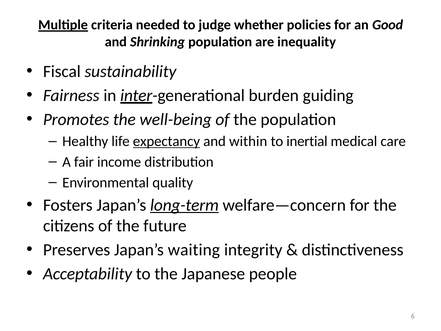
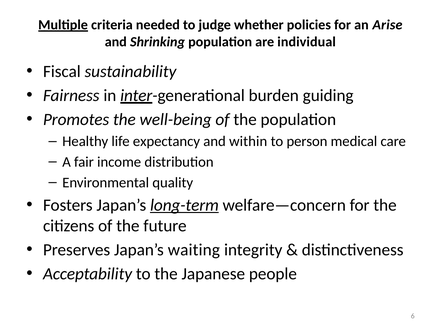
Good: Good -> Arise (387, 25)
inequality: inequality -> individual (307, 42)
expectancy underline: present -> none (166, 141)
inertial: inertial -> person (307, 141)
